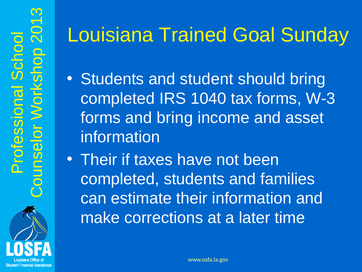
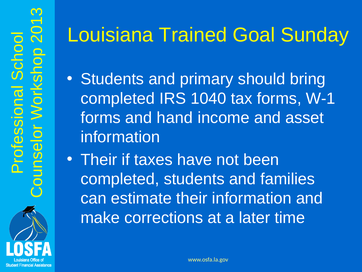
student: student -> primary (207, 79)
W-3: W-3 -> W-1 (321, 98)
and bring: bring -> hand (175, 118)
